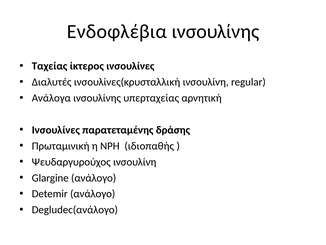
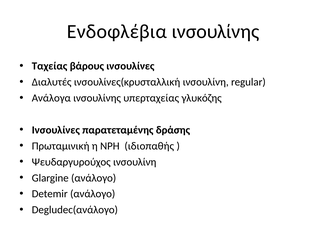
ίκτερος: ίκτερος -> βάρους (87, 66)
αρνητική: αρνητική -> γλυκόζης (202, 98)
